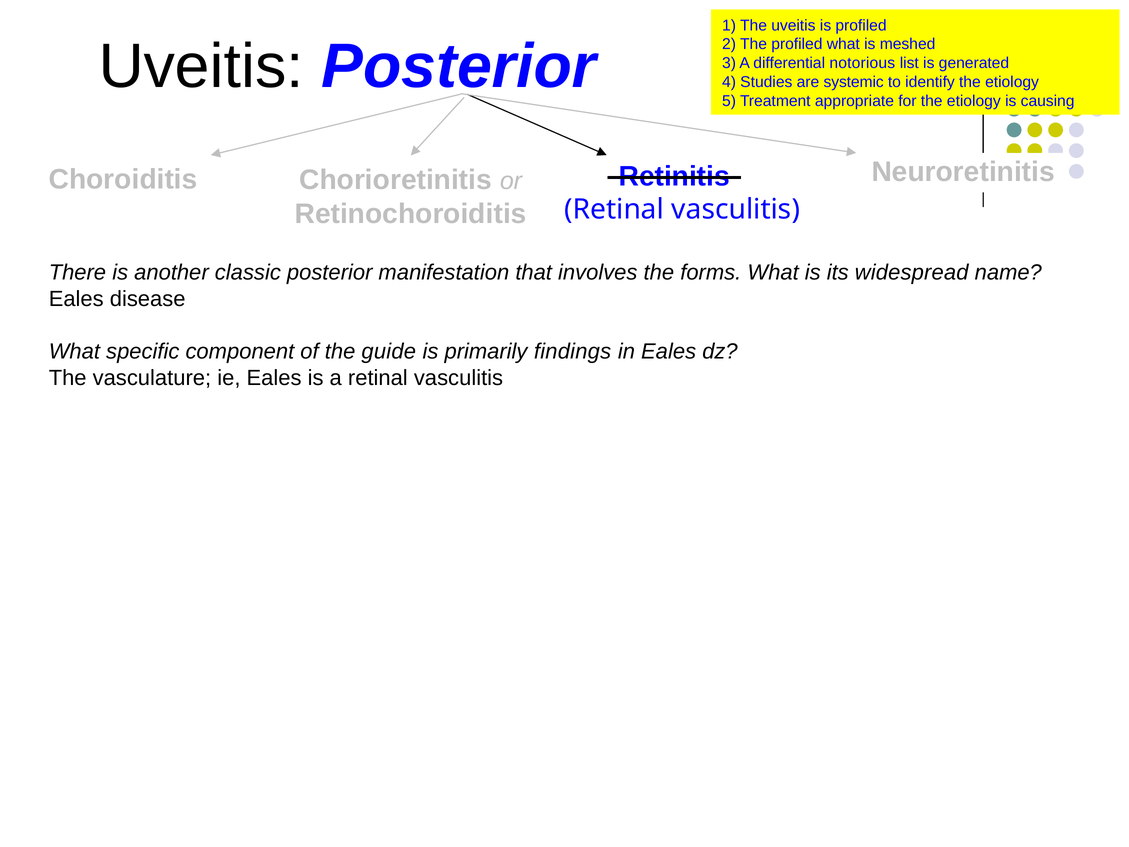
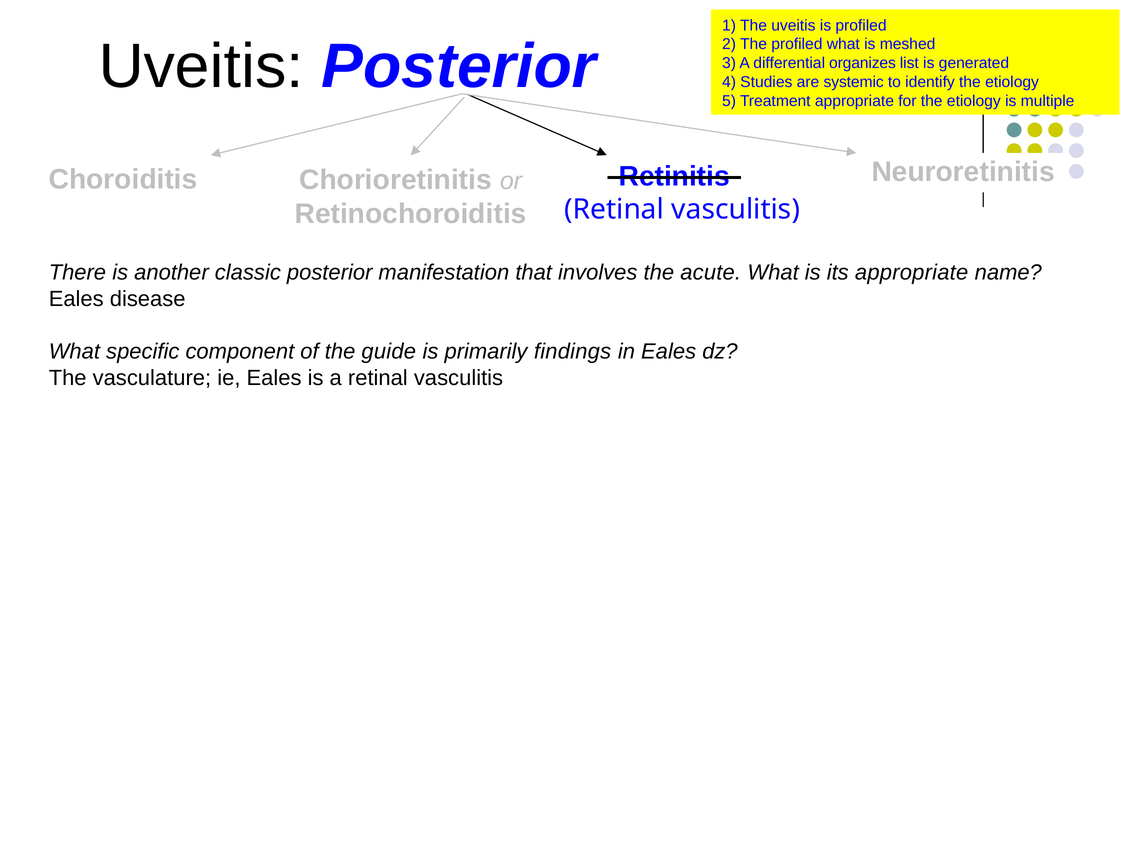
notorious: notorious -> organizes (862, 63)
causing: causing -> multiple (1048, 101)
forms: forms -> acute (711, 272)
its widespread: widespread -> appropriate (912, 272)
